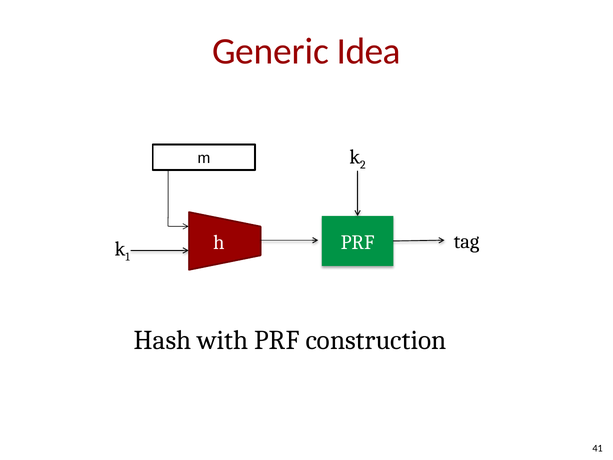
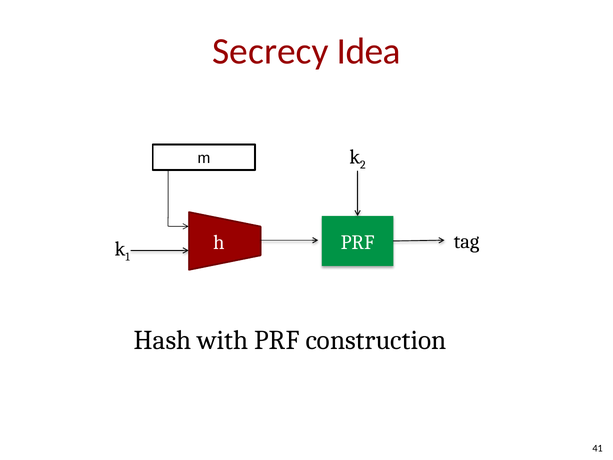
Generic: Generic -> Secrecy (270, 51)
